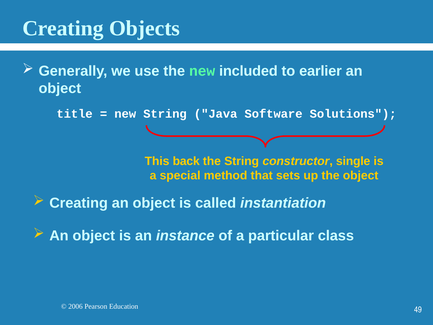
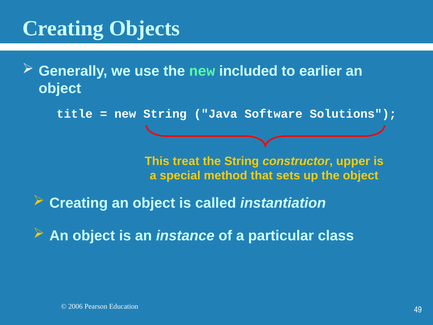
back: back -> treat (186, 161)
single: single -> upper (353, 161)
